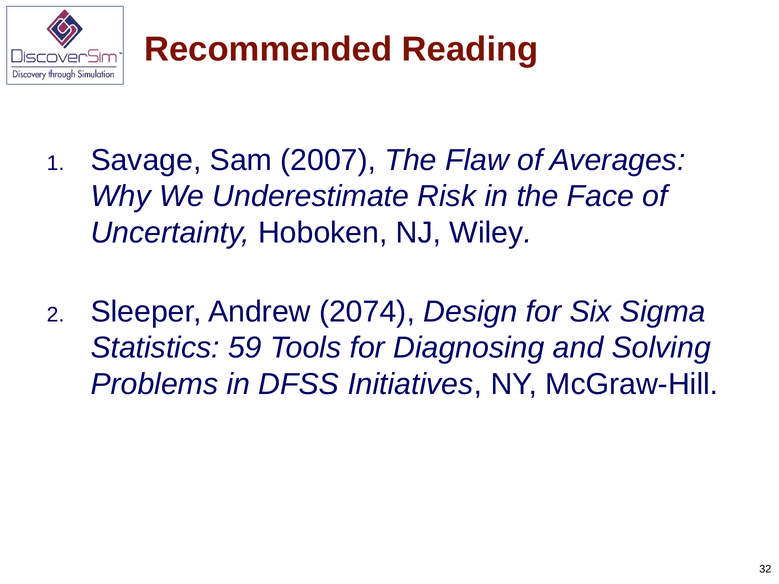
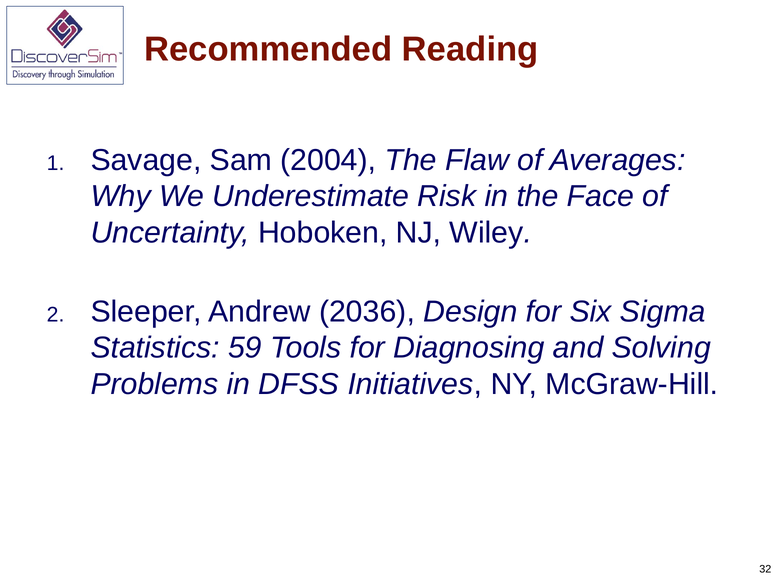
2007: 2007 -> 2004 (328, 160)
2074: 2074 -> 2036 (367, 312)
